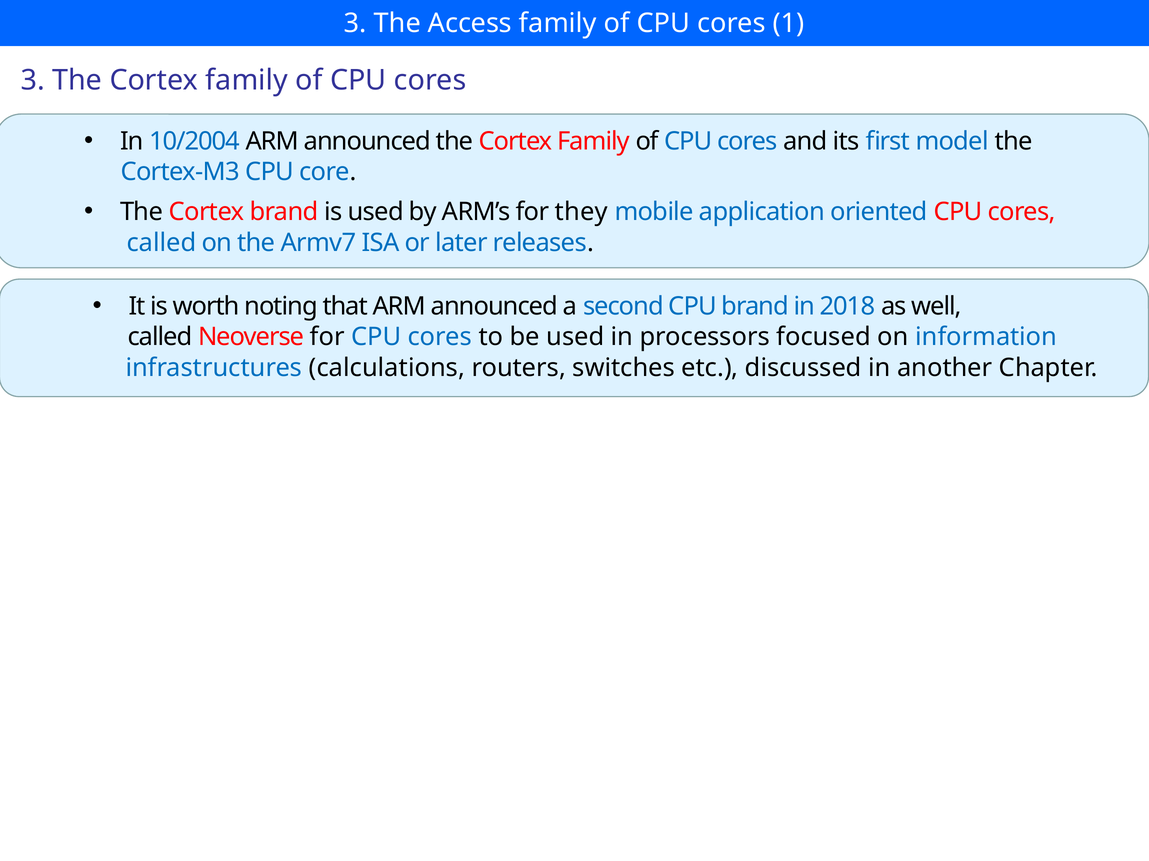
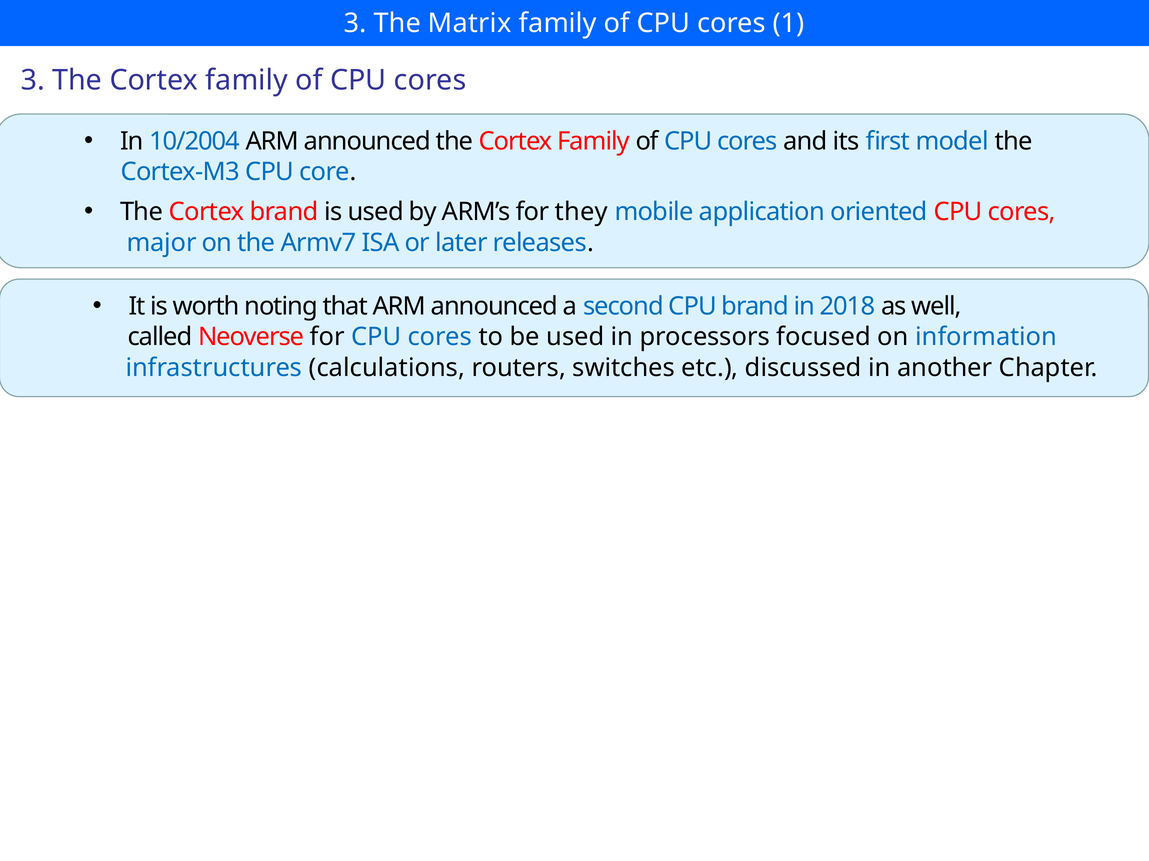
Access: Access -> Matrix (470, 23)
called: called -> major (162, 243)
